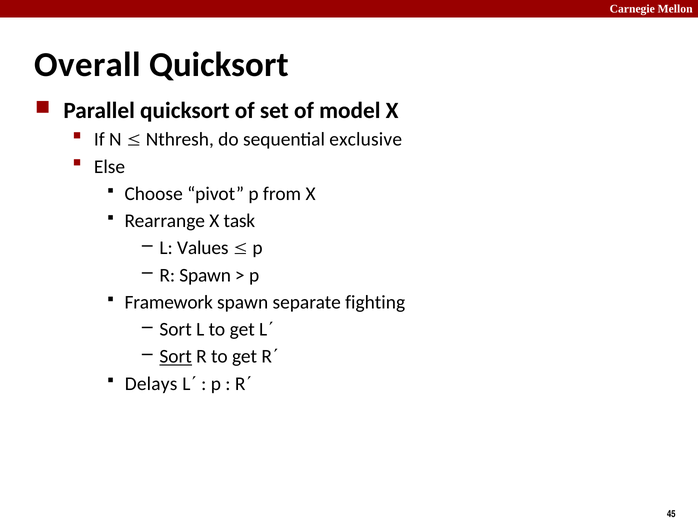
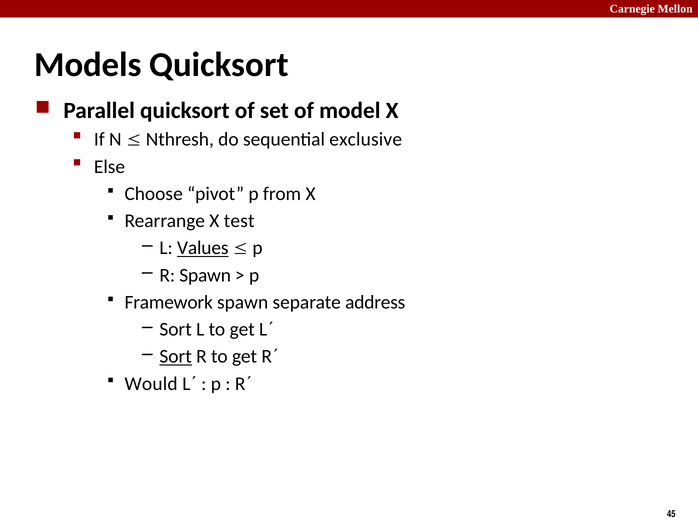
Overall: Overall -> Models (88, 65)
task: task -> test (239, 221)
Values underline: none -> present (203, 248)
fighting: fighting -> address (375, 303)
Delays: Delays -> Would (151, 384)
